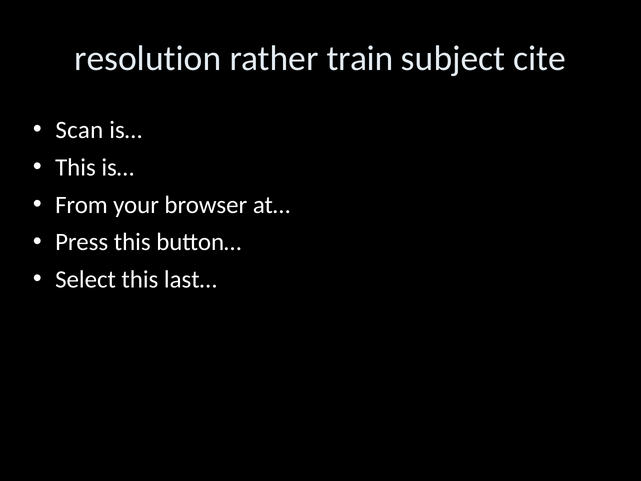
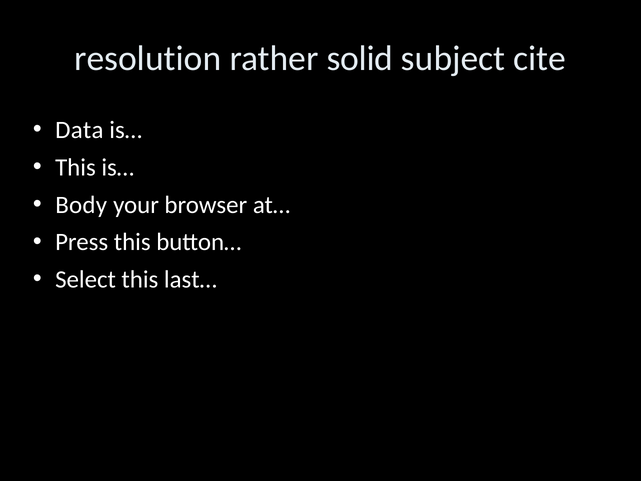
train: train -> solid (360, 58)
Scan: Scan -> Data (79, 130)
From: From -> Body (81, 205)
